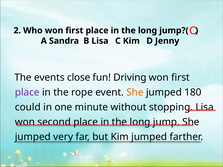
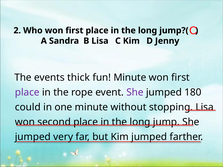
close: close -> thick (79, 78)
fun Driving: Driving -> Minute (130, 78)
She colour: orange -> purple (135, 92)
